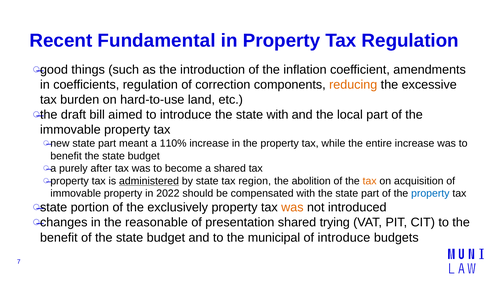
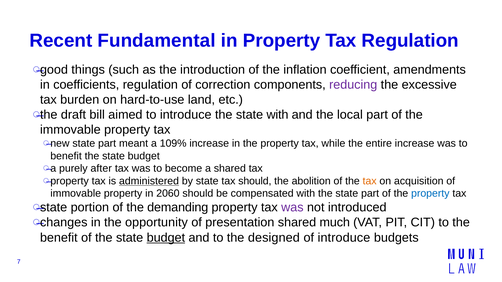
reducing colour: orange -> purple (353, 85)
110%: 110% -> 109% (173, 144)
tax region: region -> should (255, 181)
2022: 2022 -> 2060 (168, 194)
exclusively: exclusively -> demanding (178, 208)
was colour: orange -> purple (292, 208)
reasonable: reasonable -> opportunity (156, 223)
trying: trying -> much (335, 223)
budget underline: none -> present (166, 238)
municipal: municipal -> designed (274, 238)
